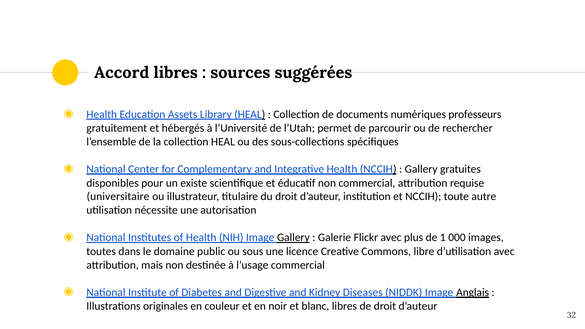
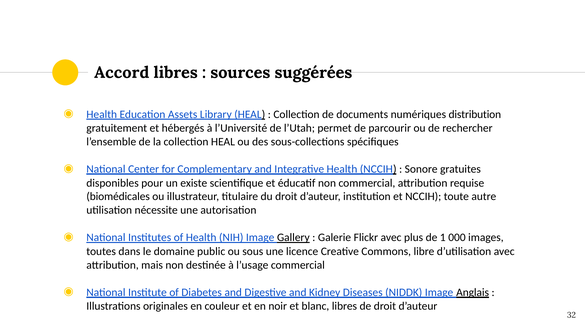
professeurs: professeurs -> distribution (475, 114)
Gallery: Gallery -> Sonore (421, 169)
universitaire: universitaire -> biomédicales (118, 197)
